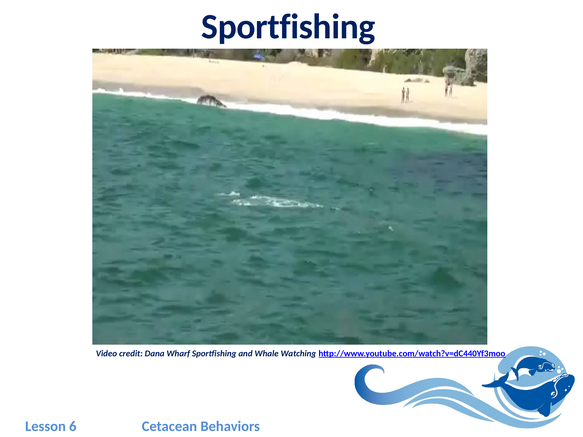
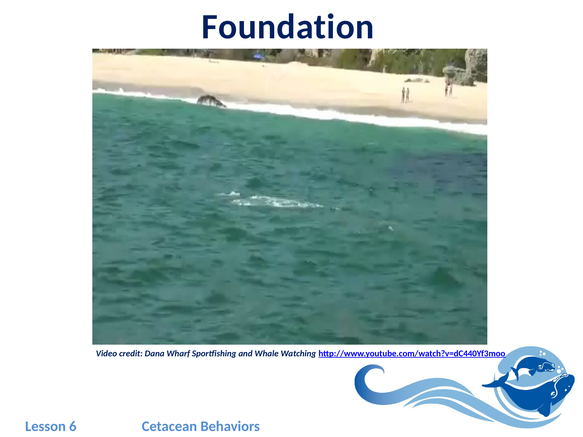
Sportfishing: Sportfishing -> Foundation (288, 27)
